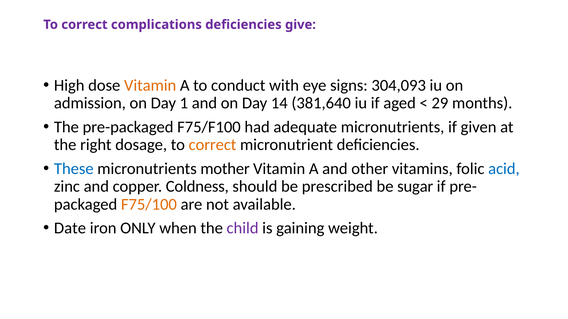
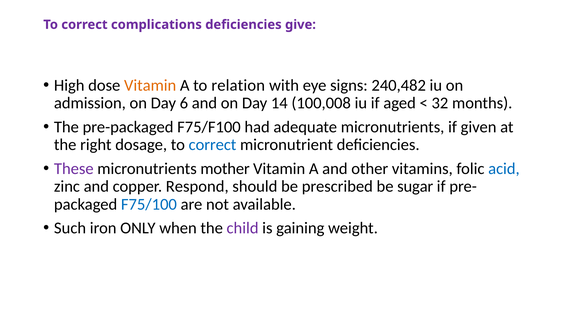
conduct: conduct -> relation (238, 85)
304,093: 304,093 -> 240,482 (399, 85)
1: 1 -> 6 (184, 103)
381,640: 381,640 -> 100,008 (321, 103)
29: 29 -> 32 (440, 103)
correct colour: orange -> blue (212, 145)
These colour: blue -> purple (74, 169)
Coldness: Coldness -> Respond (197, 187)
F75/100 colour: orange -> blue (149, 205)
Date: Date -> Such (70, 228)
